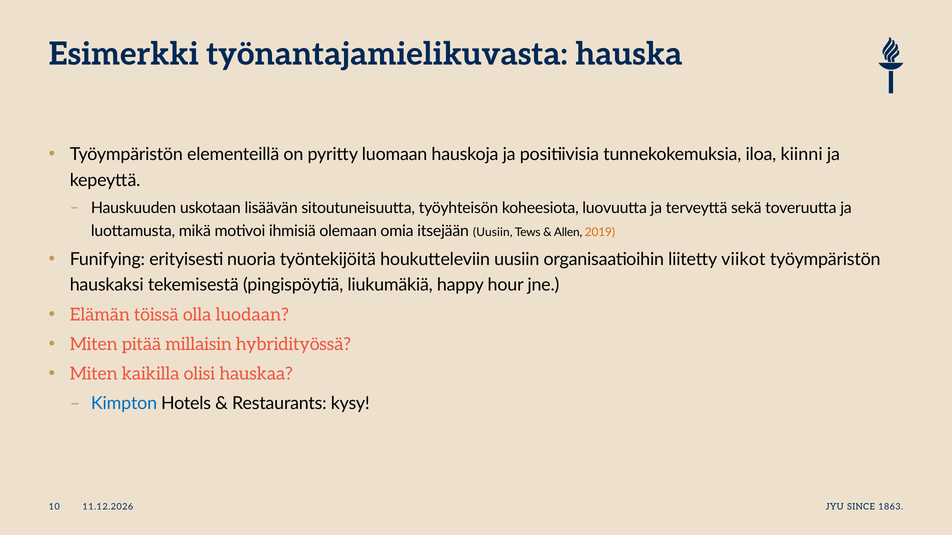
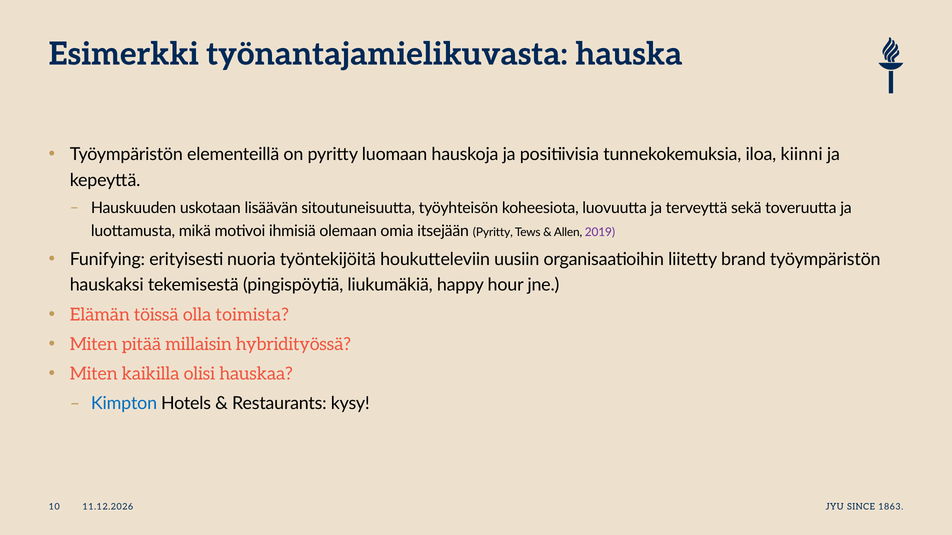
itsejään Uusiin: Uusiin -> Pyritty (493, 232)
2019 colour: orange -> purple (600, 232)
viikot: viikot -> brand (743, 260)
luodaan: luodaan -> toimista (252, 315)
